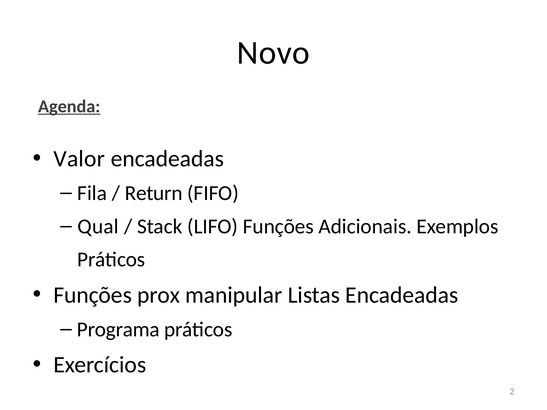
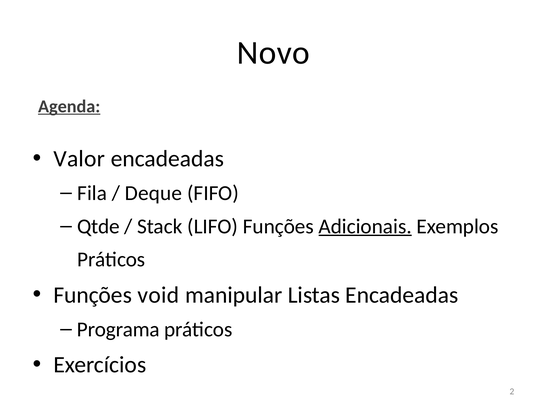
Return: Return -> Deque (153, 193)
Qual: Qual -> Qtde (98, 226)
Adicionais underline: none -> present (365, 226)
prox: prox -> void (158, 295)
